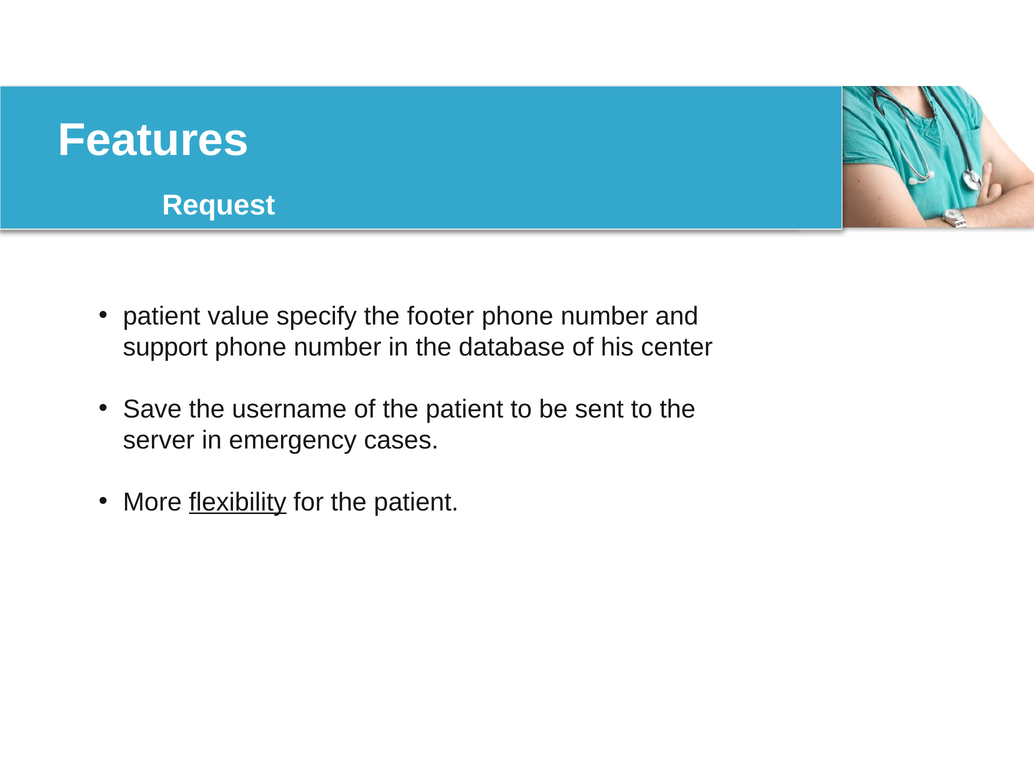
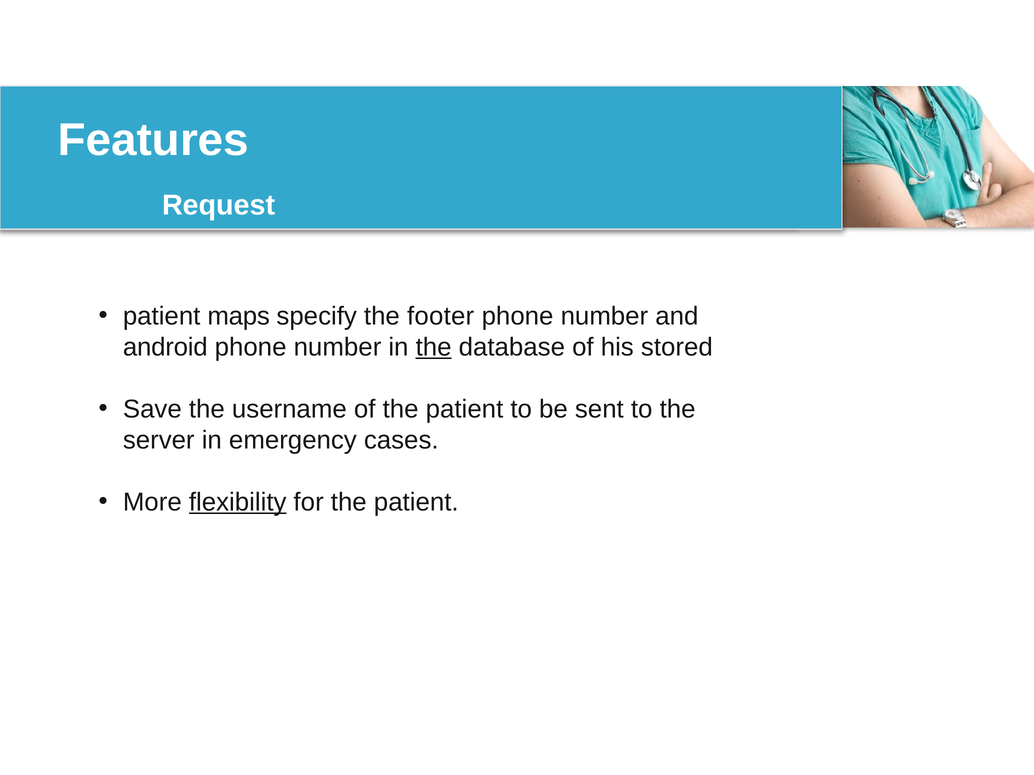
value: value -> maps (239, 316)
support: support -> android (165, 347)
the underline: none -> present (434, 347)
center: center -> stored (677, 347)
